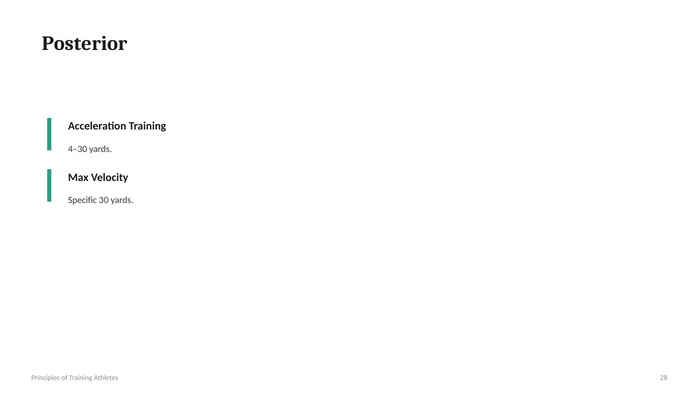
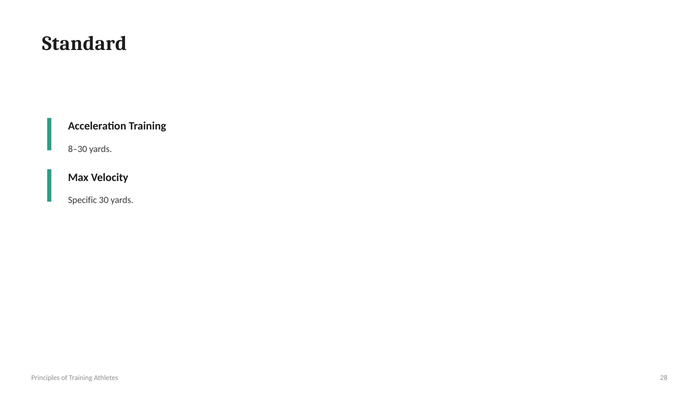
Posterior: Posterior -> Standard (84, 43)
4–30: 4–30 -> 8–30 (78, 149)
